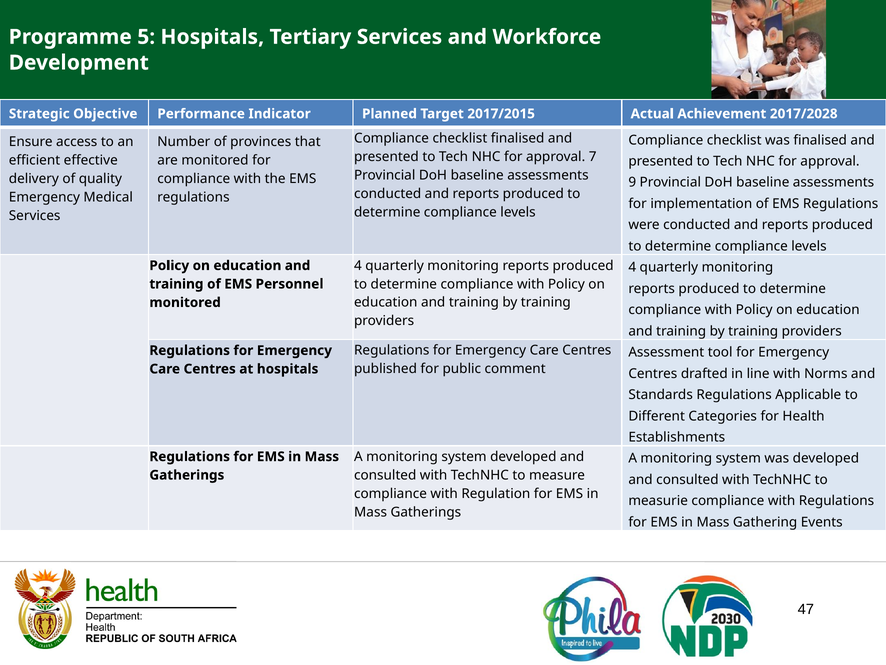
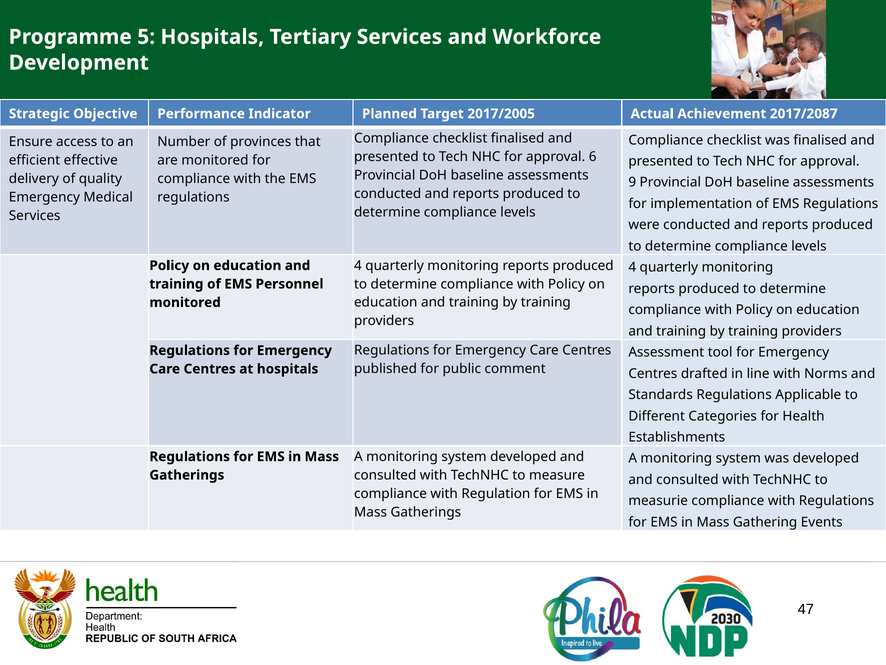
2017/2015: 2017/2015 -> 2017/2005 (501, 114)
2017/2028: 2017/2028 -> 2017/2087 (804, 114)
7: 7 -> 6 (593, 157)
